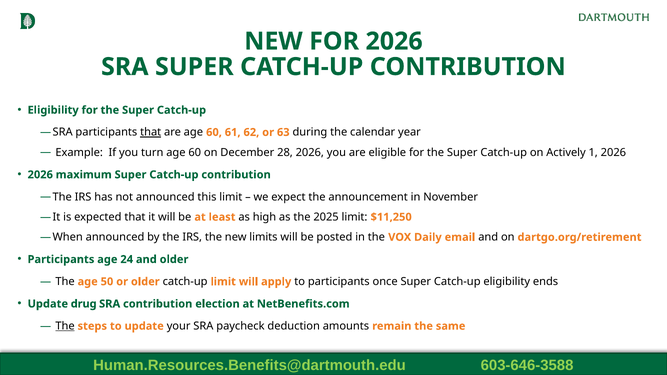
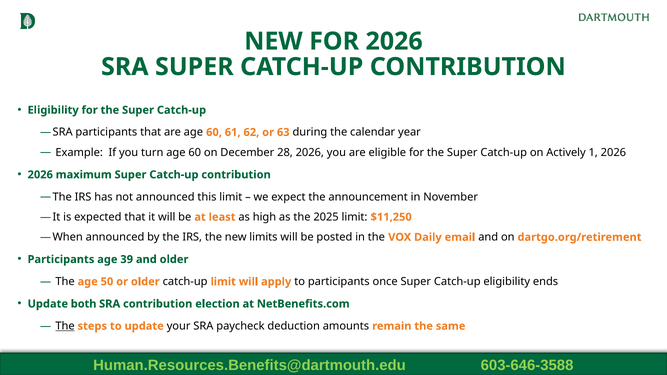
that underline: present -> none (151, 132)
24: 24 -> 39 (127, 260)
drug: drug -> both (84, 304)
